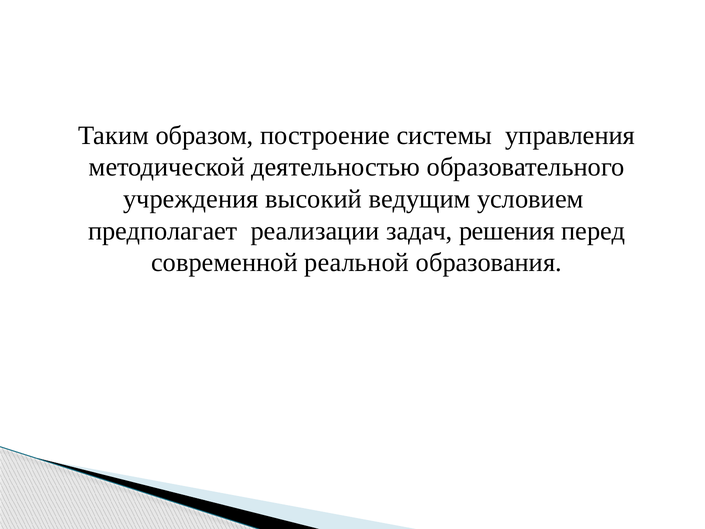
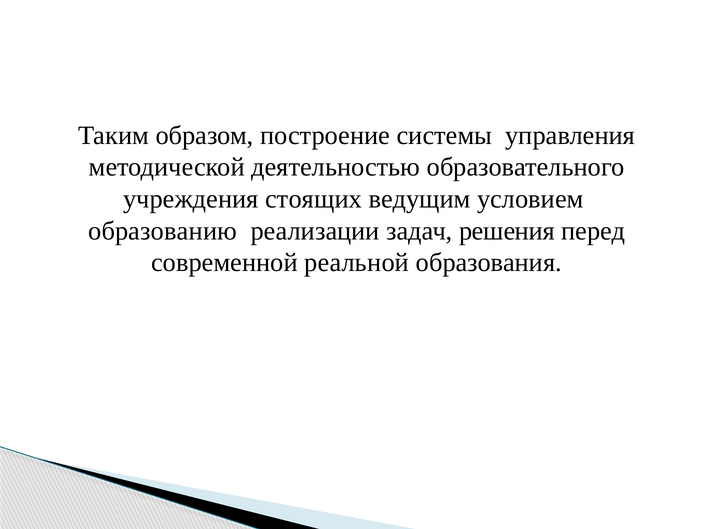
высокий: высокий -> стоящих (314, 199)
предполагает: предполагает -> образованию (163, 231)
